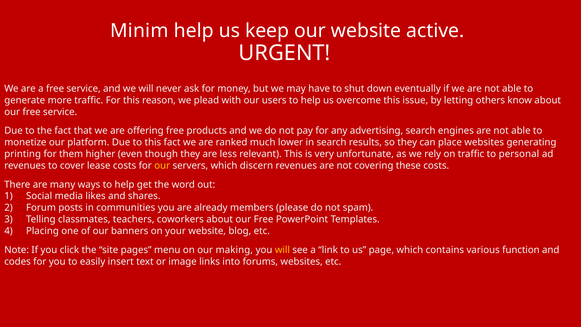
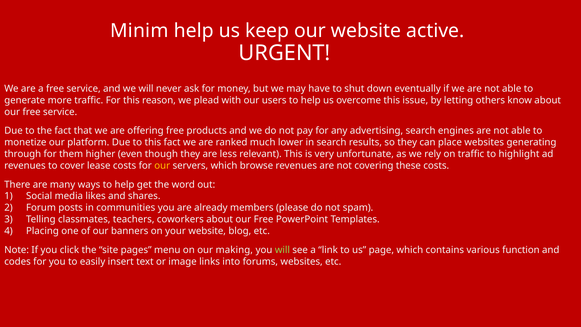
printing: printing -> through (23, 154)
personal: personal -> highlight (519, 154)
discern: discern -> browse (256, 165)
will colour: yellow -> light green (282, 250)
